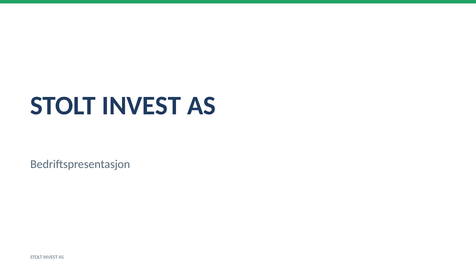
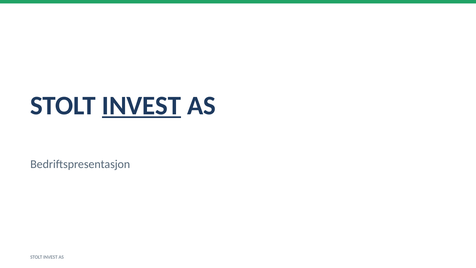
INVEST underline: none -> present (142, 106)
